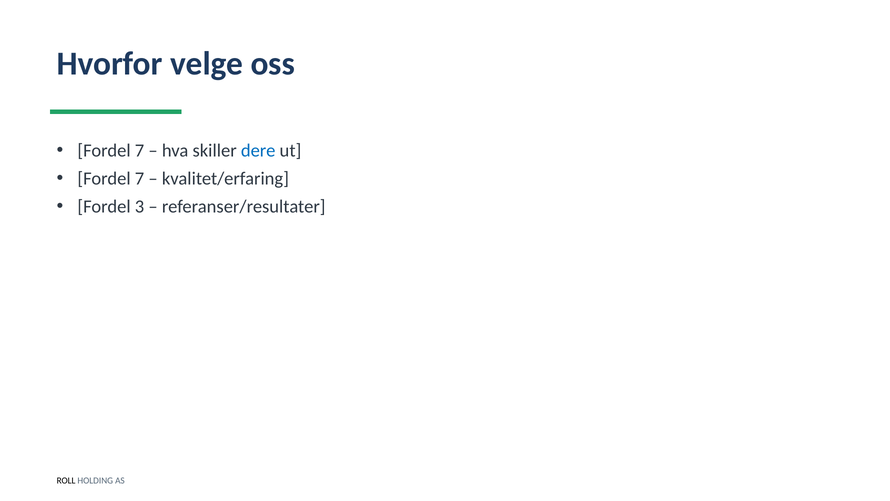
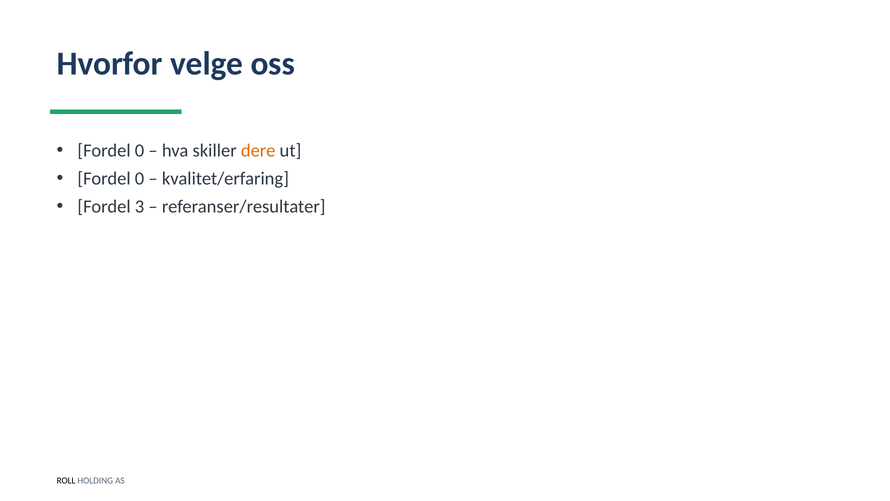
7: 7 -> 0 (140, 151)
dere colour: blue -> orange (258, 151)
7: 7 -> 0 (140, 179)
